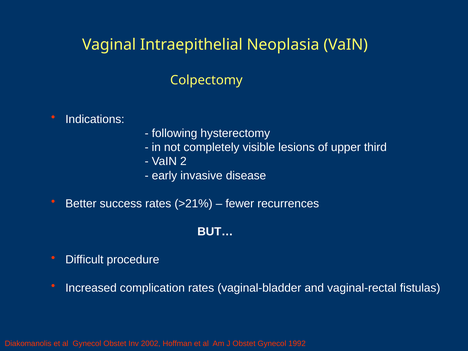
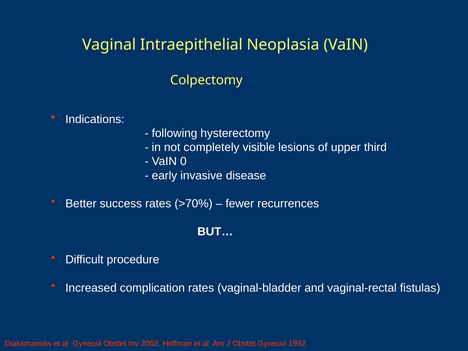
2: 2 -> 0 (183, 161)
>21%: >21% -> >70% (194, 204)
